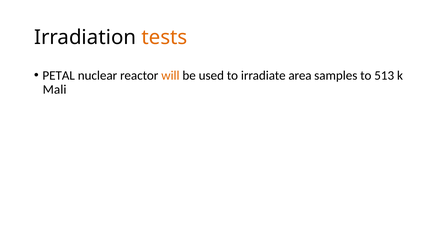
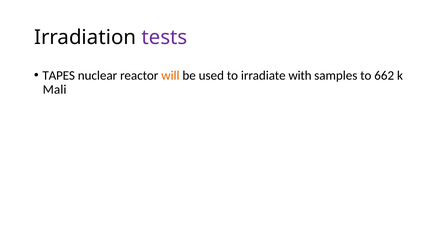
tests colour: orange -> purple (164, 38)
PETAL: PETAL -> TAPES (59, 76)
area: area -> with (300, 76)
513: 513 -> 662 (384, 76)
